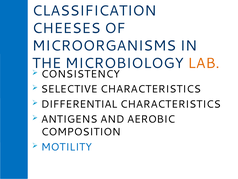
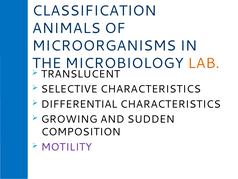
CHEESES: CHEESES -> ANIMALS (66, 28)
CONSISTENCY: CONSISTENCY -> TRANSLUCENT (81, 74)
ANTIGENS: ANTIGENS -> GROWING (69, 119)
AEROBIC: AEROBIC -> SUDDEN (151, 119)
MOTILITY colour: blue -> purple (66, 147)
